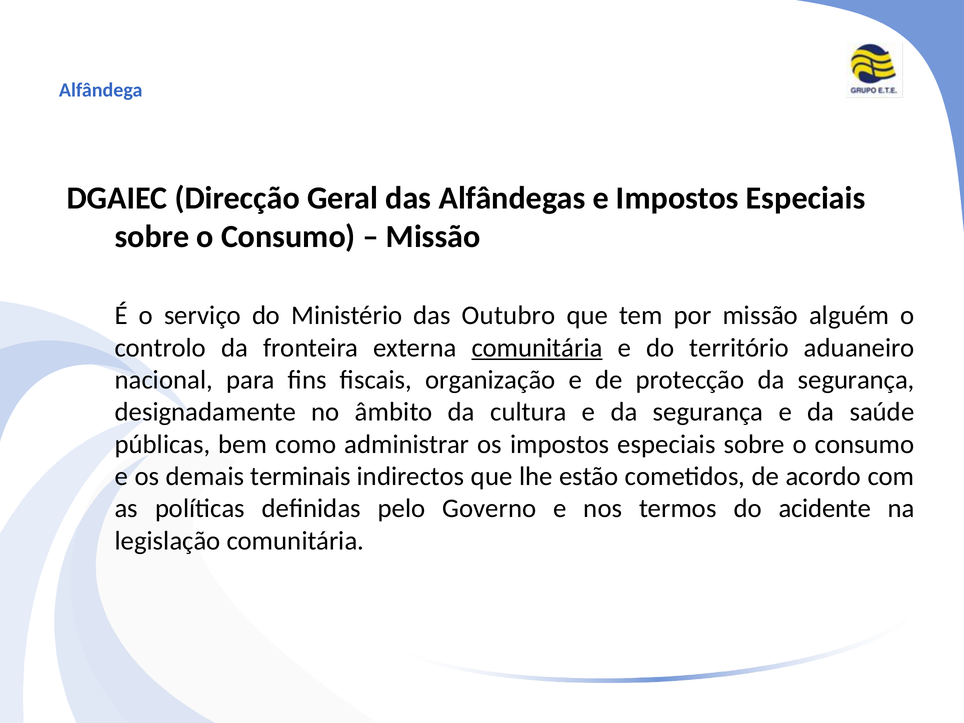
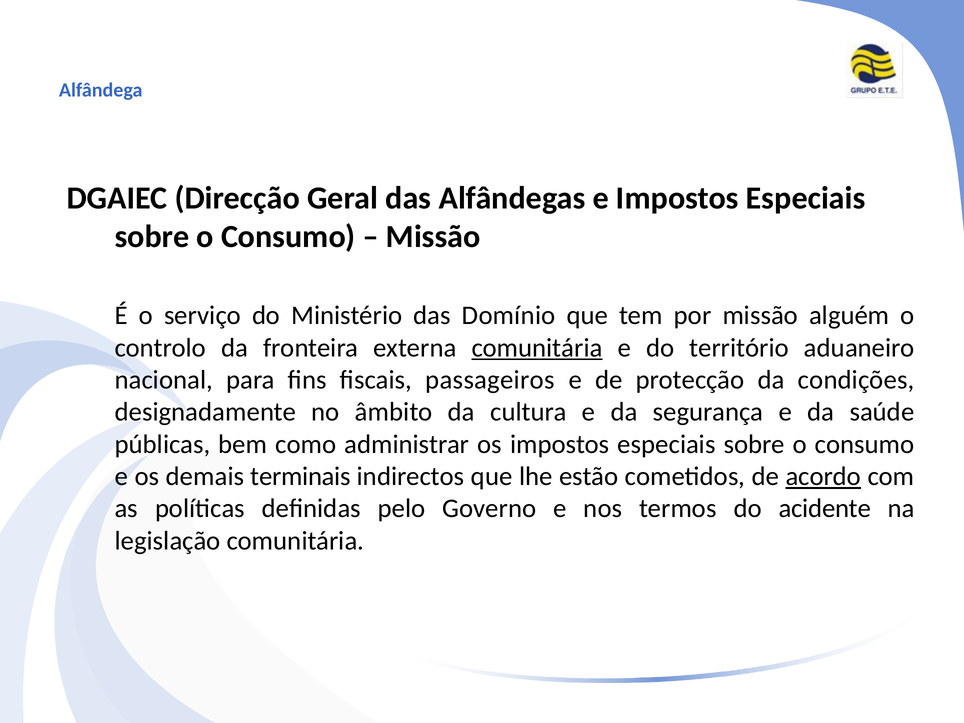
Outubro: Outubro -> Domínio (509, 316)
organização: organização -> passageiros (490, 380)
protecção da segurança: segurança -> condições (856, 380)
acordo underline: none -> present (823, 476)
